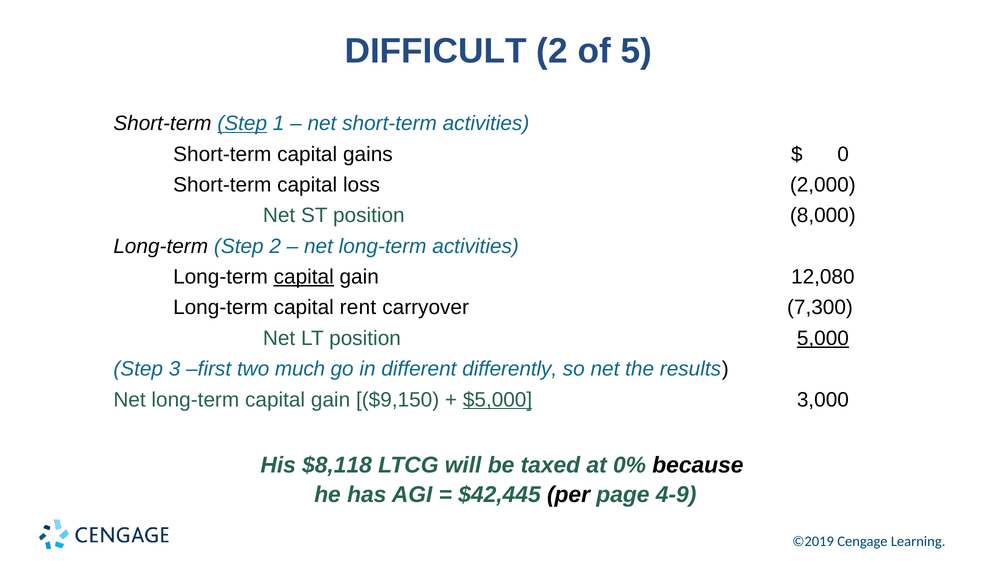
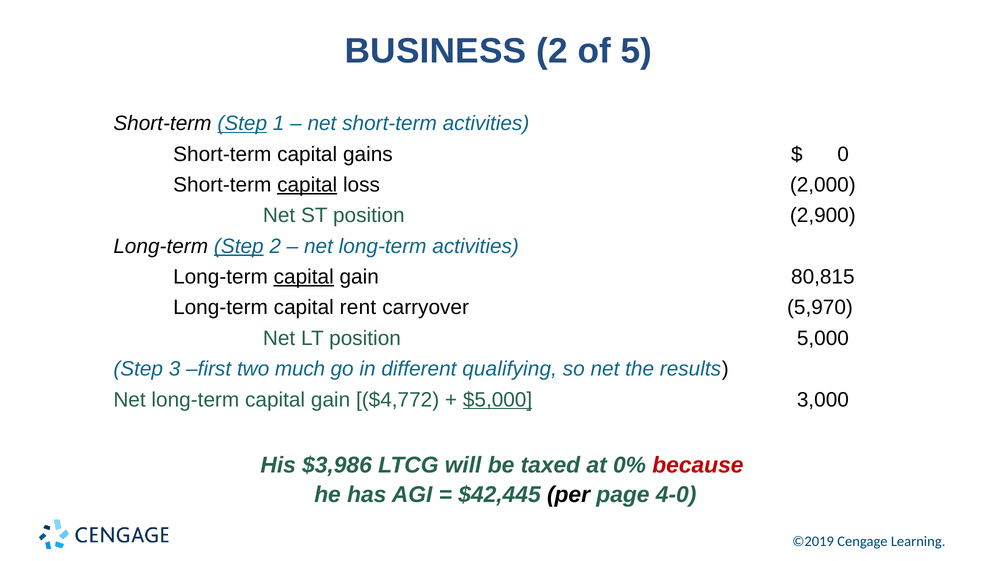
DIFFICULT: DIFFICULT -> BUSINESS (436, 51)
capital underline: none -> present (307, 185)
8,000: 8,000 -> 2,900 (823, 215)
Step underline: none -> present (239, 246)
12,080: 12,080 -> 80,815 (823, 277)
7,300: 7,300 -> 5,970 (820, 307)
5,000 underline: present -> none (823, 338)
differently: differently -> qualifying (510, 369)
$9,150: $9,150 -> $4,772 (398, 400)
$8,118: $8,118 -> $3,986 (337, 465)
because colour: black -> red (698, 465)
4-9: 4-9 -> 4-0 (676, 495)
